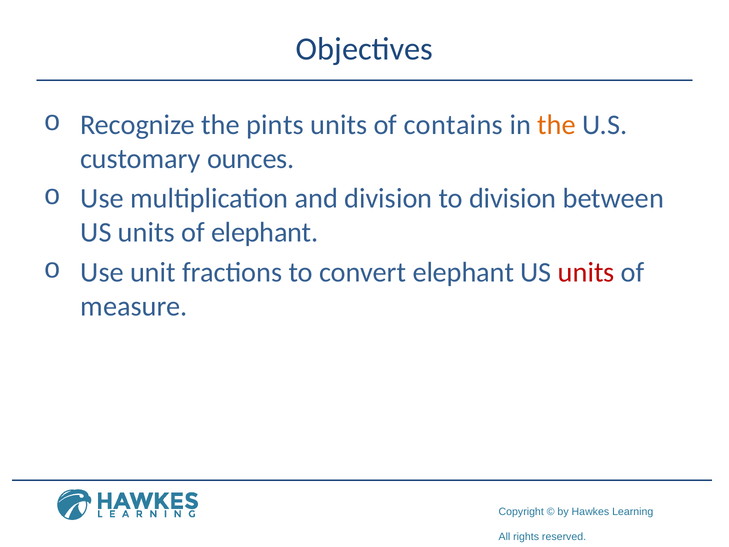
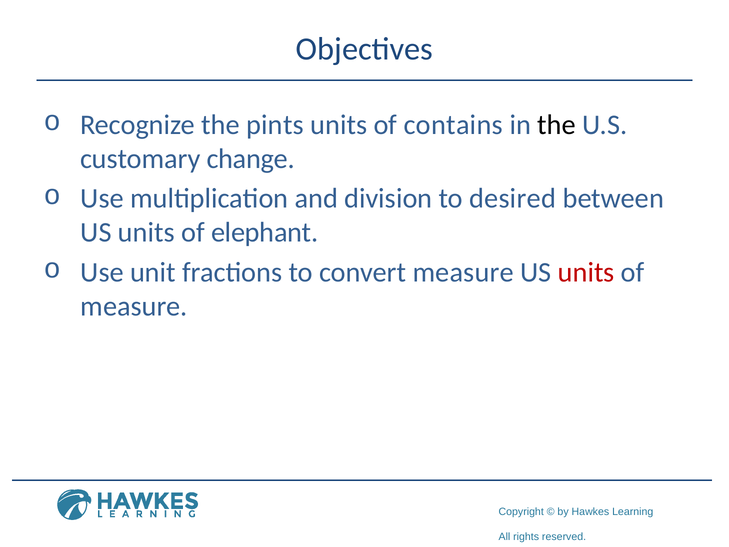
the colour: orange -> black (557, 125)
ounces: ounces -> change (251, 159)
to division: division -> desired (513, 198)
convert elephant: elephant -> measure (463, 272)
